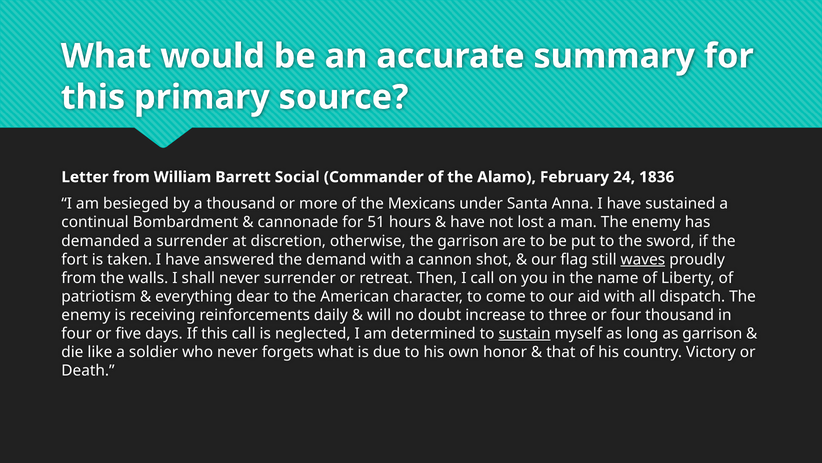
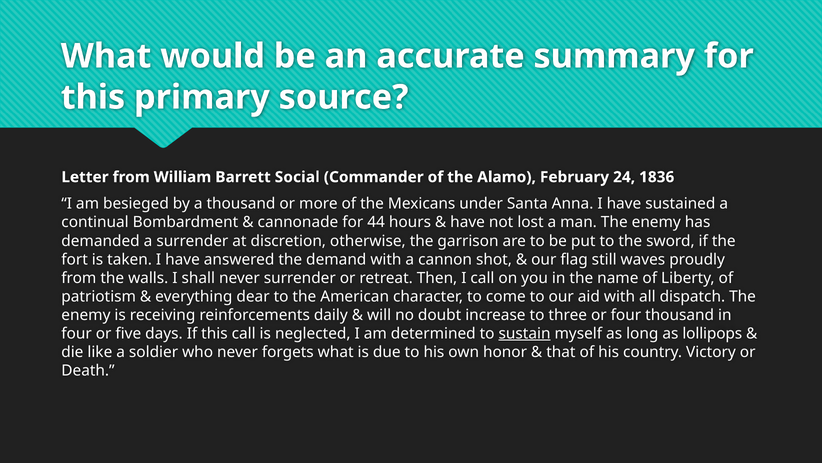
51: 51 -> 44 (376, 222)
waves underline: present -> none (643, 259)
as garrison: garrison -> lollipops (712, 333)
